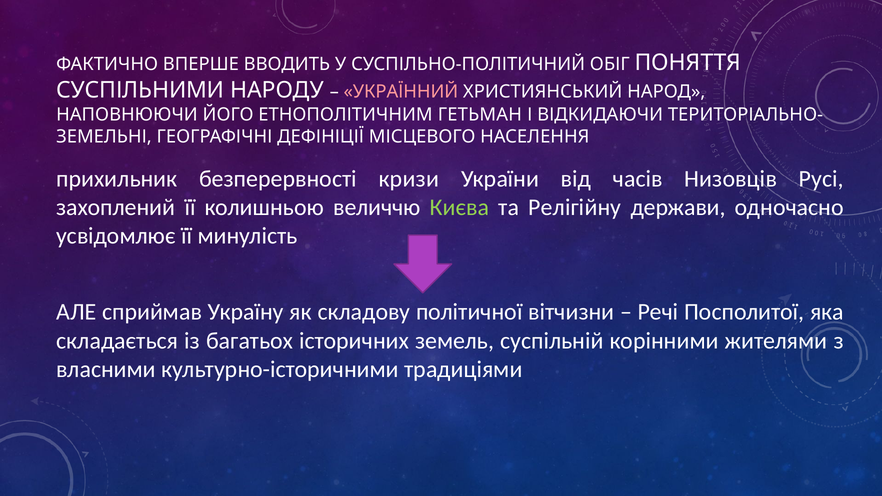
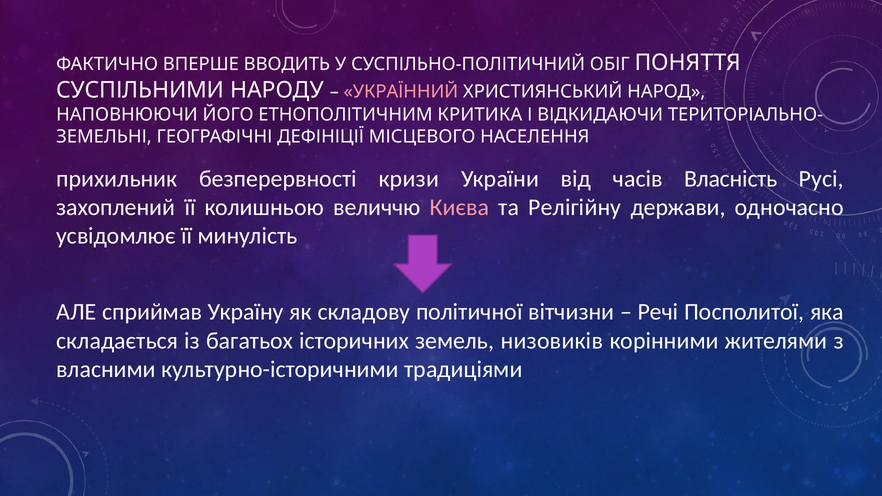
ГЕТЬМАН: ГЕТЬМАН -> КРИТИКА (480, 115)
Низовців: Низовців -> Власність (731, 179)
Києва colour: light green -> pink (460, 207)
суспільній: суспільній -> низовиків (552, 341)
